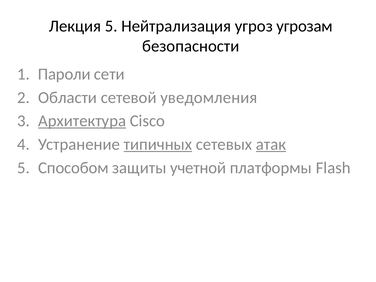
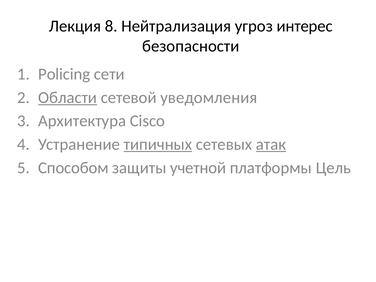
Лекция 5: 5 -> 8 (111, 26)
угрозам: угрозам -> интерес (305, 26)
Пароли: Пароли -> Policing (64, 74)
Области underline: none -> present (68, 98)
Архитектура underline: present -> none (82, 121)
Flash: Flash -> Цель (333, 168)
